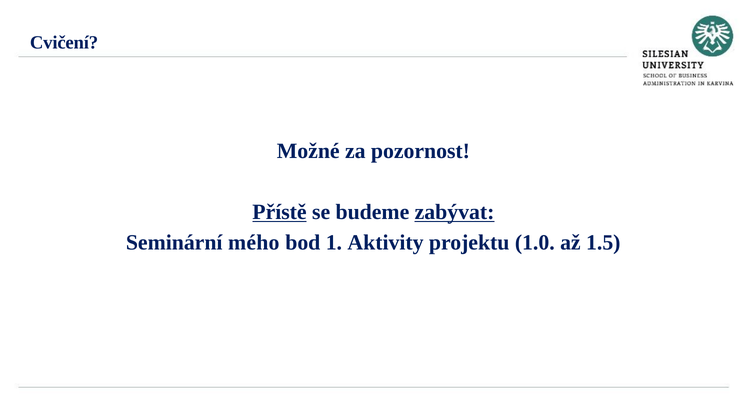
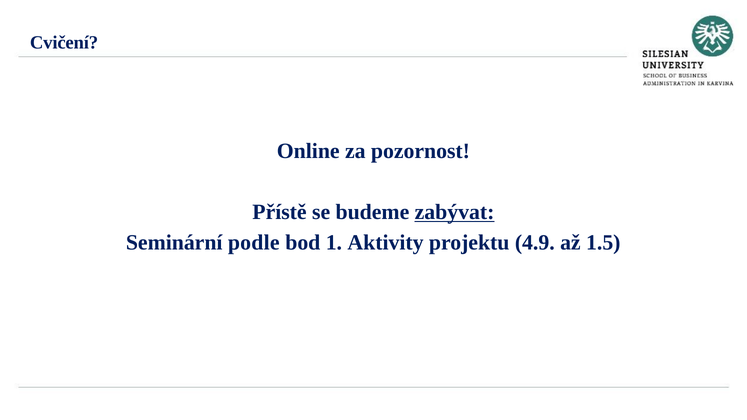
Možné: Možné -> Online (308, 151)
Přístě underline: present -> none (280, 212)
mého: mého -> podle (254, 243)
1.0: 1.0 -> 4.9 (535, 243)
